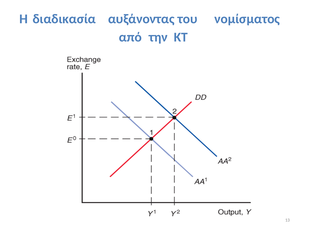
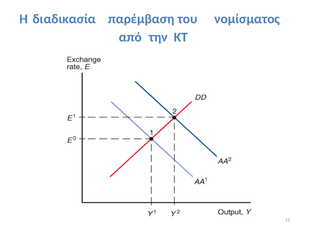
αυξάνοντας: αυξάνοντας -> παρέμβαση (141, 19)
